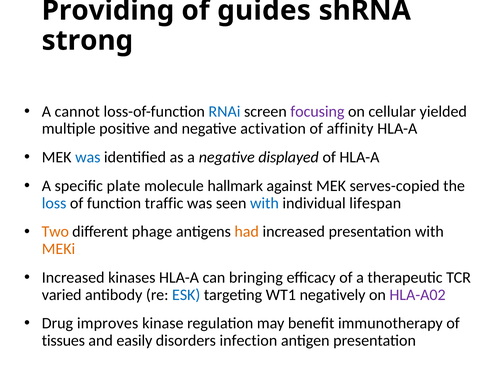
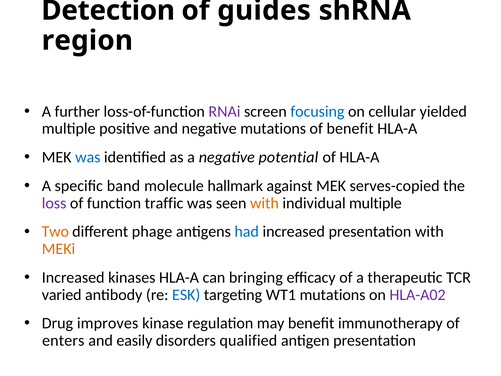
Providing: Providing -> Detection (108, 10)
strong: strong -> region (87, 40)
cannot: cannot -> further (77, 111)
RNAi colour: blue -> purple (224, 111)
focusing colour: purple -> blue (317, 111)
negative activation: activation -> mutations (273, 129)
of affinity: affinity -> benefit (350, 129)
displayed: displayed -> potential (288, 157)
plate: plate -> band (123, 186)
loss colour: blue -> purple (54, 203)
with colour: blue -> orange (264, 203)
individual lifespan: lifespan -> multiple (375, 203)
had colour: orange -> blue (247, 231)
WT1 negatively: negatively -> mutations (333, 295)
tissues: tissues -> enters (63, 340)
infection: infection -> qualified (248, 340)
